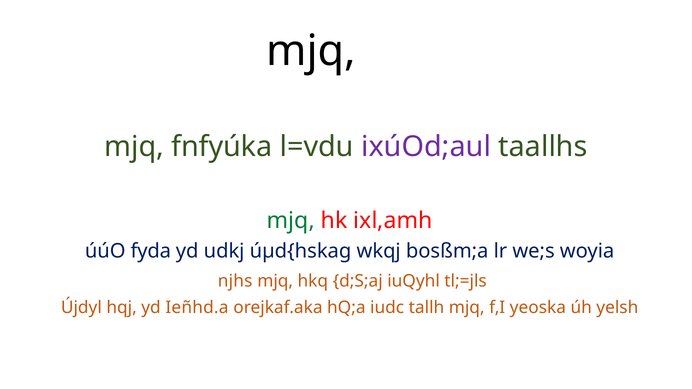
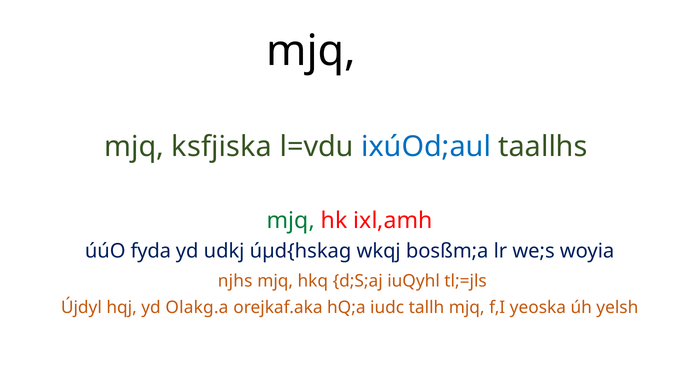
fnfyúka: fnfyúka -> ksfjiska (222, 147)
ixúOd;aul colour: purple -> blue (426, 147)
Ieñhd.a: Ieñhd.a -> Olakg.a (197, 308)
